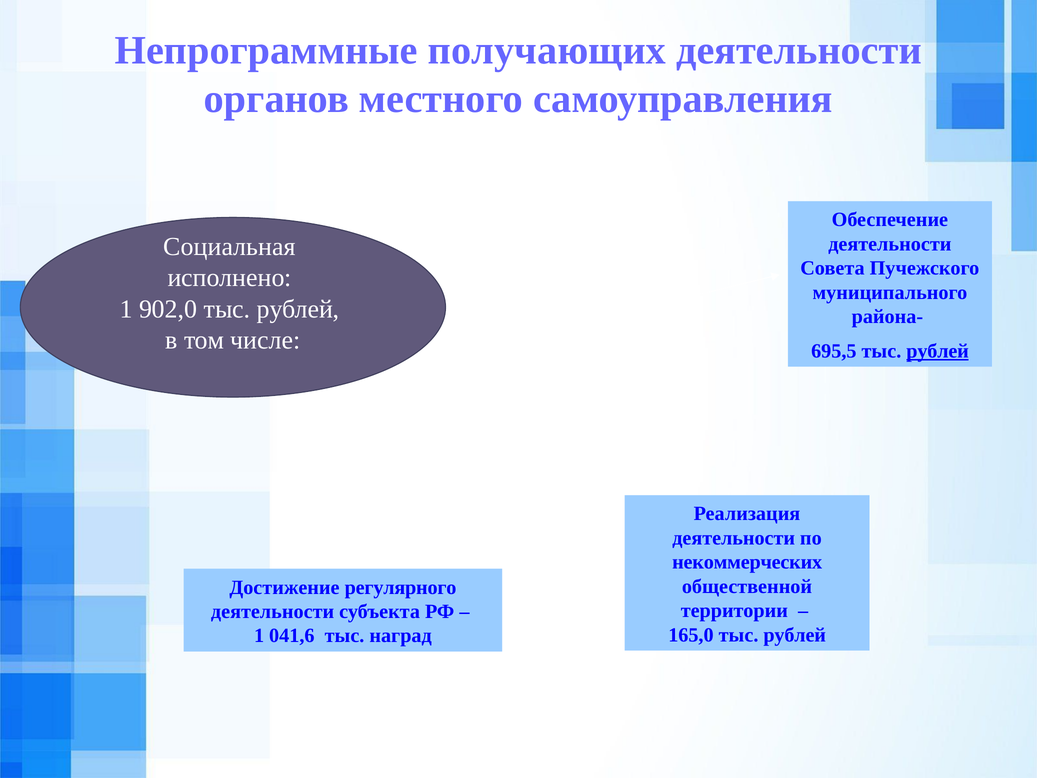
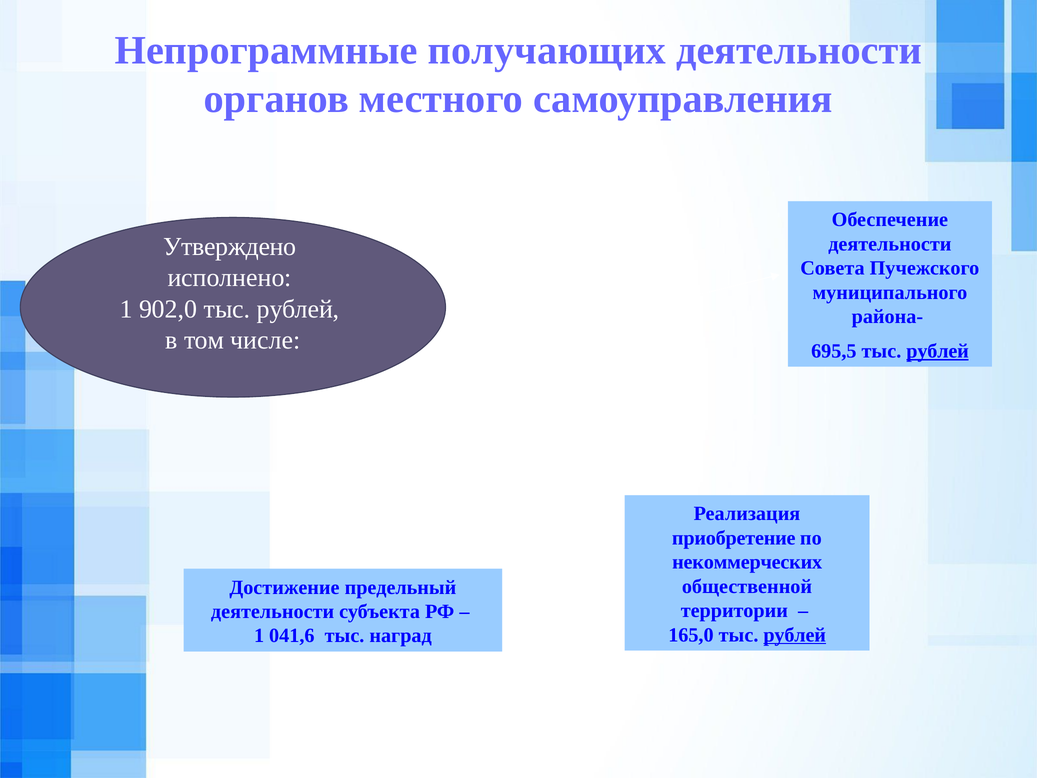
Социальная: Социальная -> Утверждено (230, 247)
деятельности: деятельности -> приобретение (734, 538)
регулярного: регулярного -> предельный (400, 587)
рублей underline: none -> present (795, 635)
